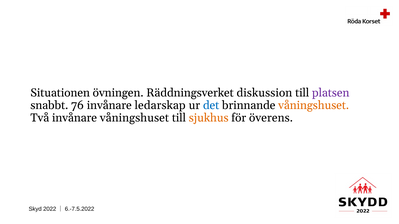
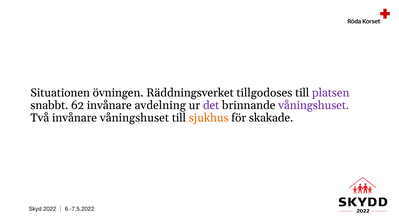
diskussion: diskussion -> tillgodoses (264, 93)
76: 76 -> 62 (78, 105)
ledarskap: ledarskap -> avdelning (160, 105)
det colour: blue -> purple (211, 105)
våningshuset colour: orange -> purple (314, 105)
överens: överens -> skakade (271, 118)
